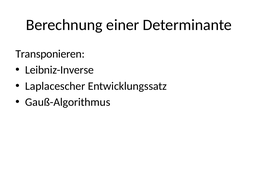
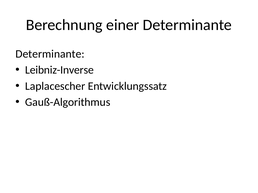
Transponieren: Transponieren -> Determinante (50, 54)
